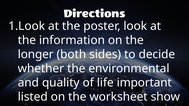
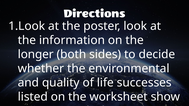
important: important -> successes (144, 83)
